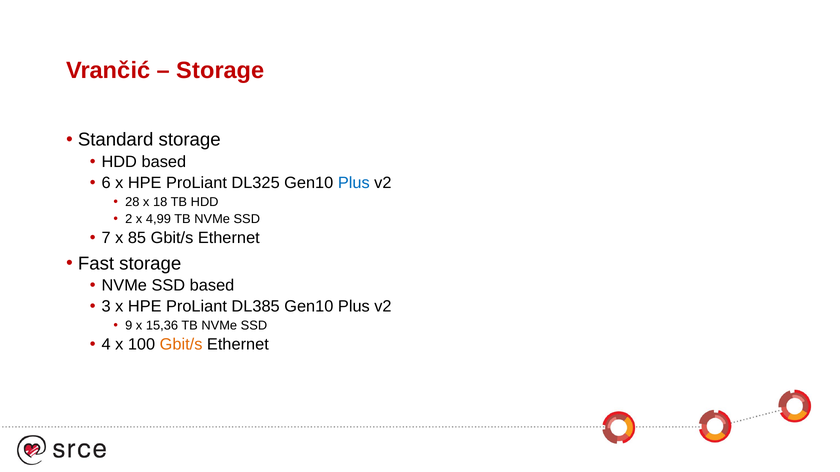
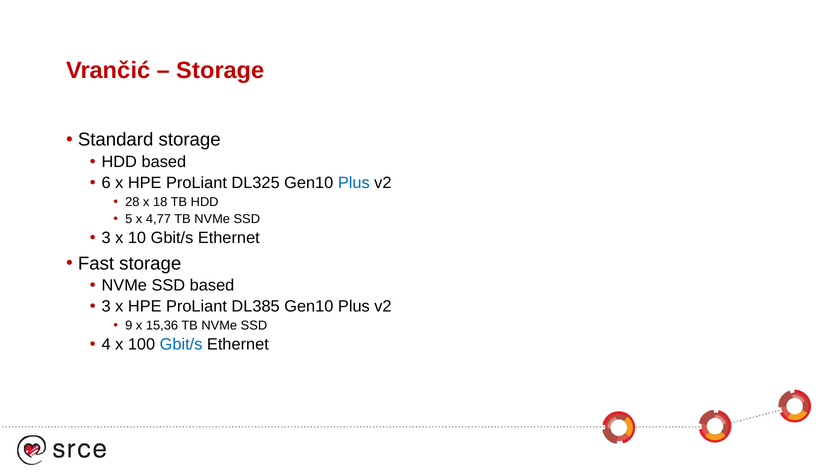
2: 2 -> 5 (129, 219)
4,99: 4,99 -> 4,77 (158, 219)
7: 7 -> 3 (106, 238)
85: 85 -> 10 (137, 238)
Gbit/s colour: orange -> blue (181, 345)
